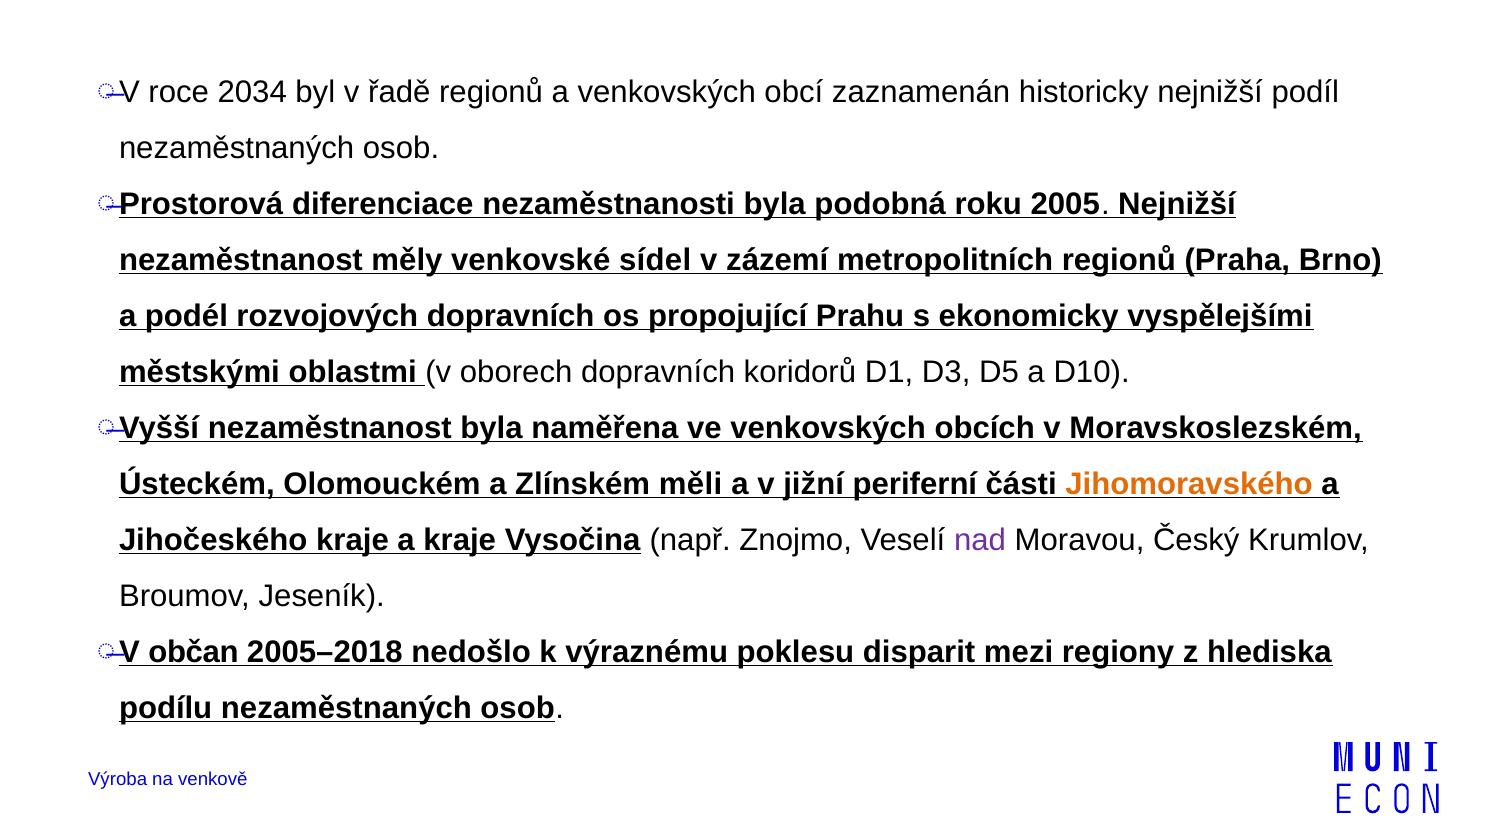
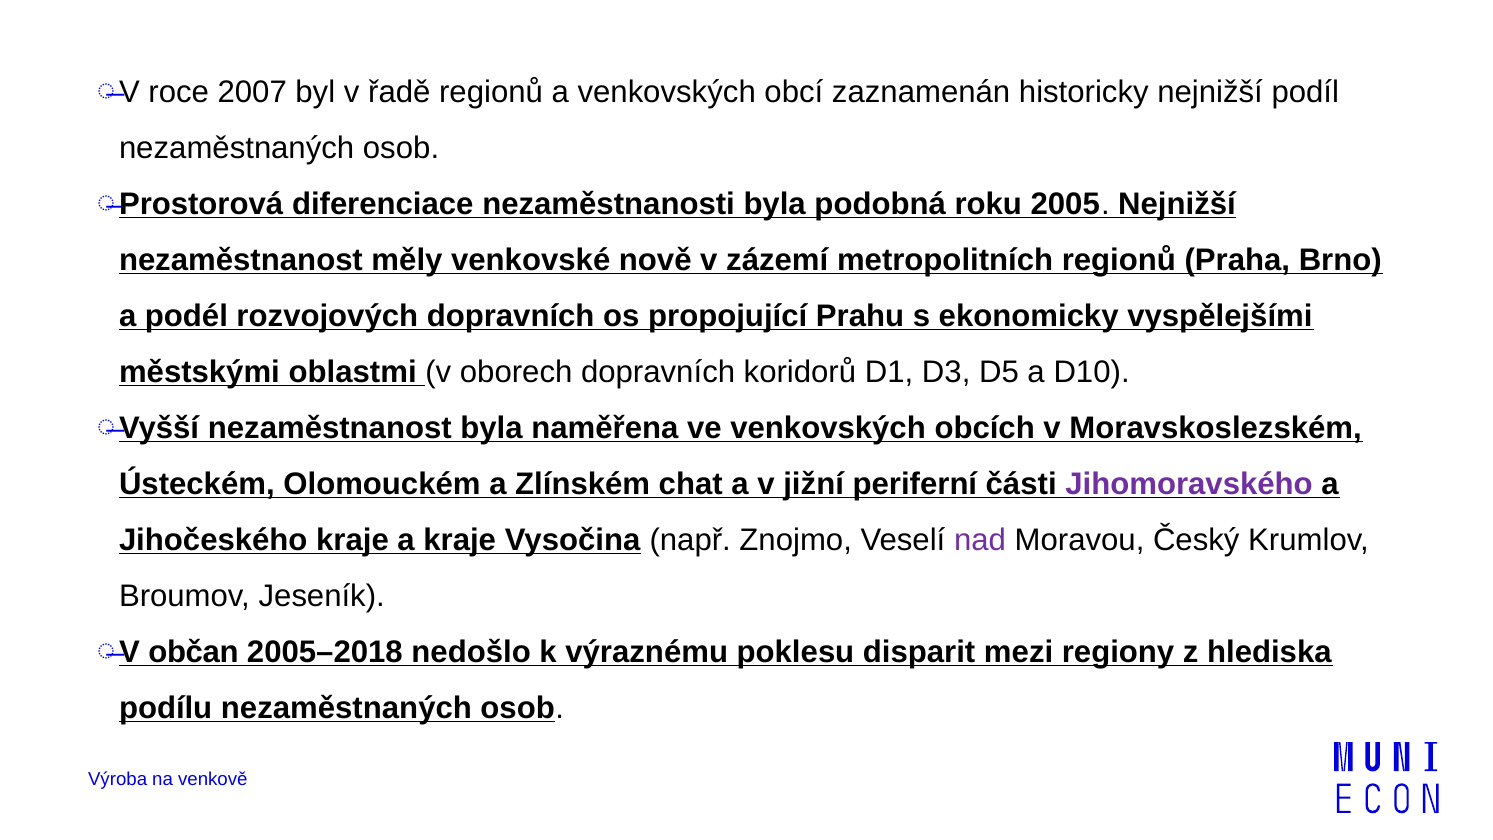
2034: 2034 -> 2007 (252, 92)
sídel: sídel -> nově (655, 260)
měli: měli -> chat (691, 484)
Jihomoravského colour: orange -> purple (1189, 484)
